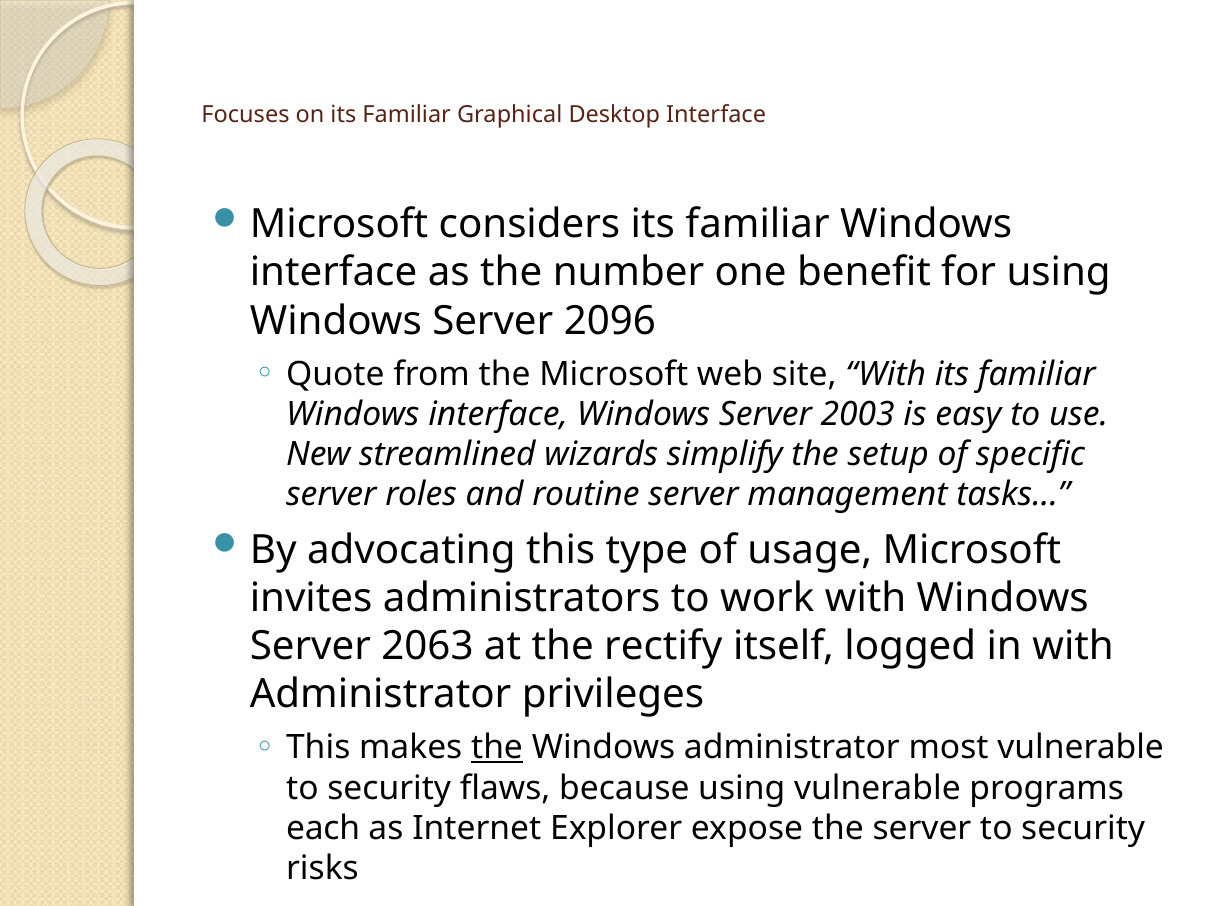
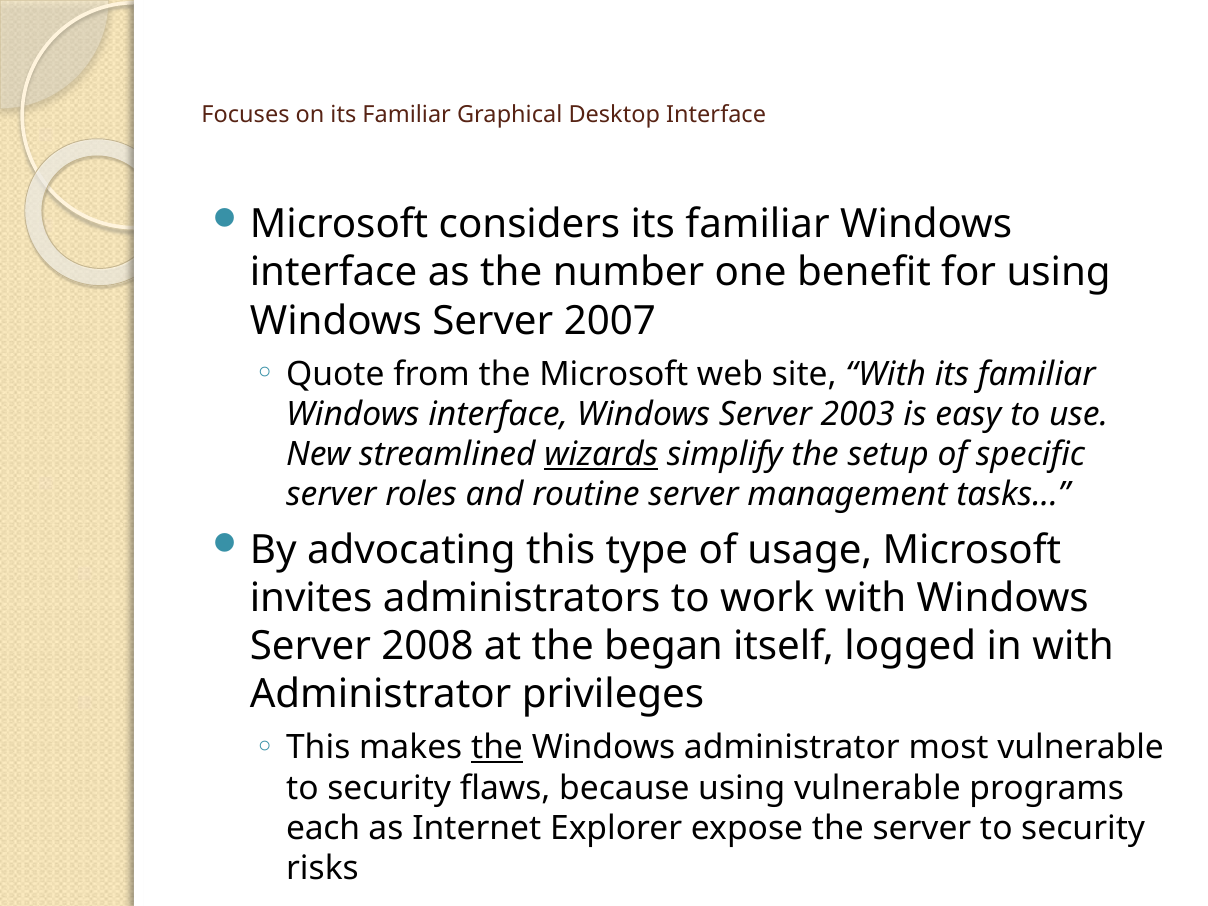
2096: 2096 -> 2007 (610, 321)
wizards underline: none -> present (601, 455)
2063: 2063 -> 2008 (428, 646)
rectify: rectify -> began (663, 646)
